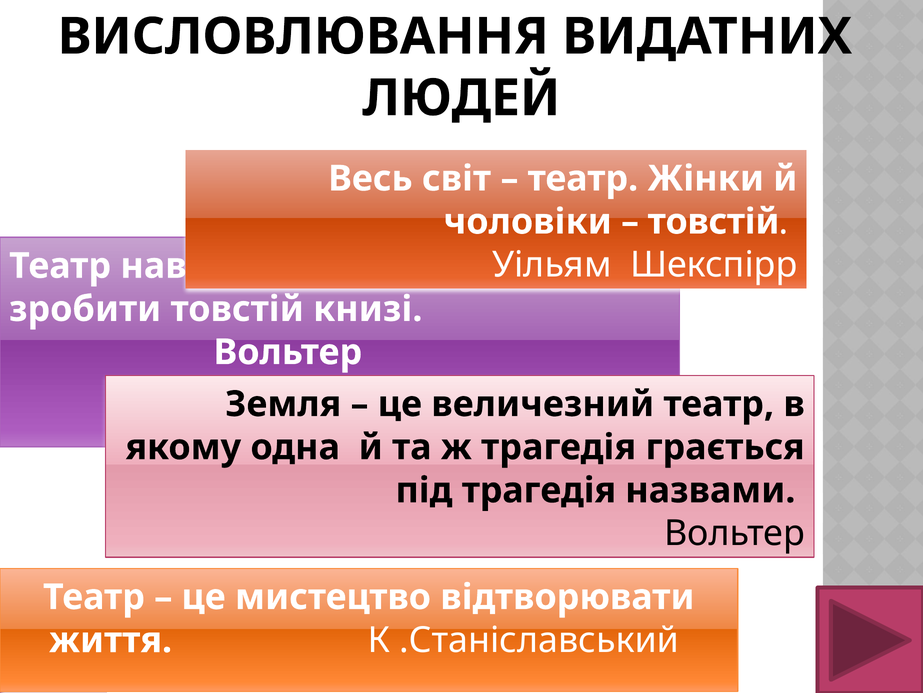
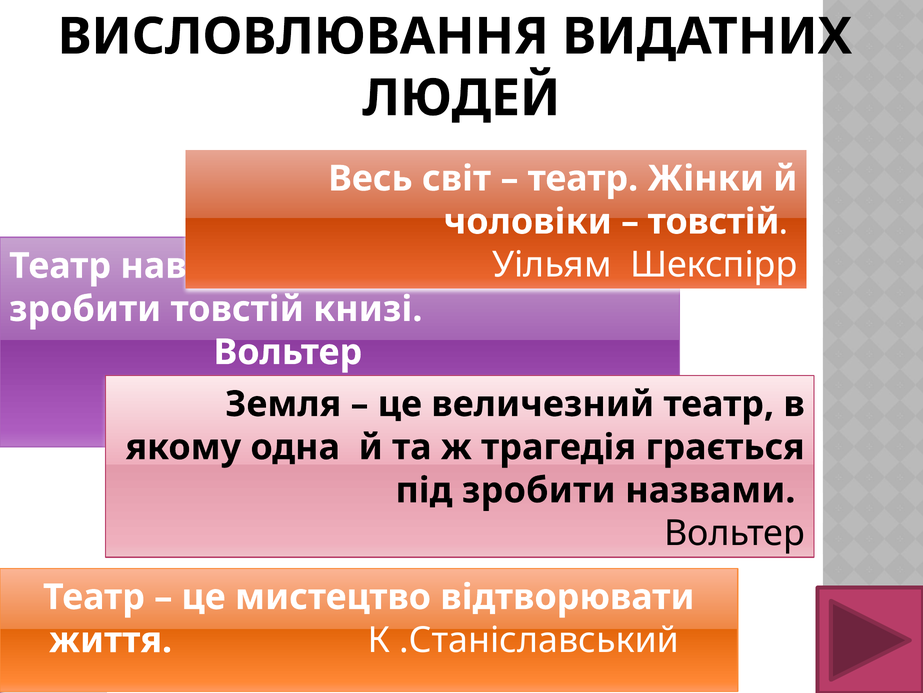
під трагедія: трагедія -> зробити (539, 490)
